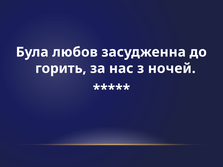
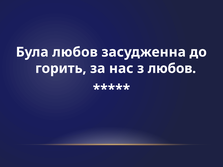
з ночей: ночей -> любов (172, 69)
